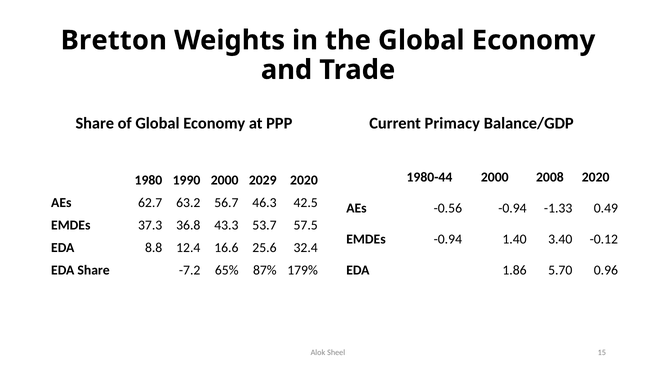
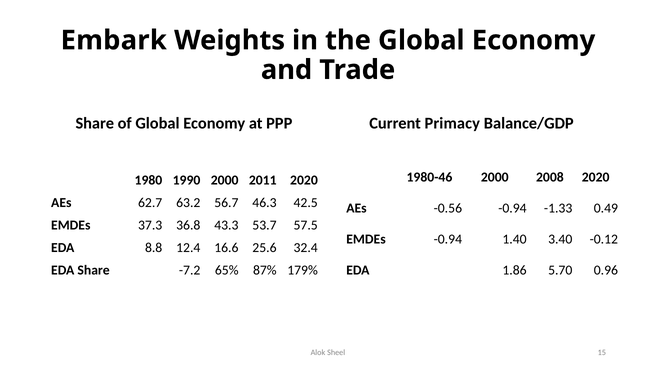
Bretton: Bretton -> Embark (114, 40)
1980-44: 1980-44 -> 1980-46 (429, 177)
2029: 2029 -> 2011 (263, 180)
